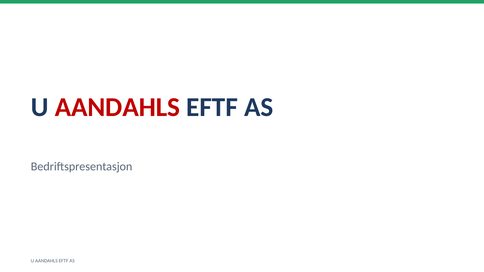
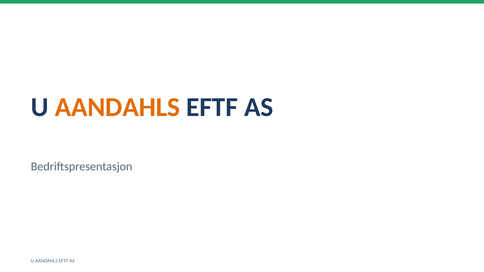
AANDAHLS colour: red -> orange (117, 107)
